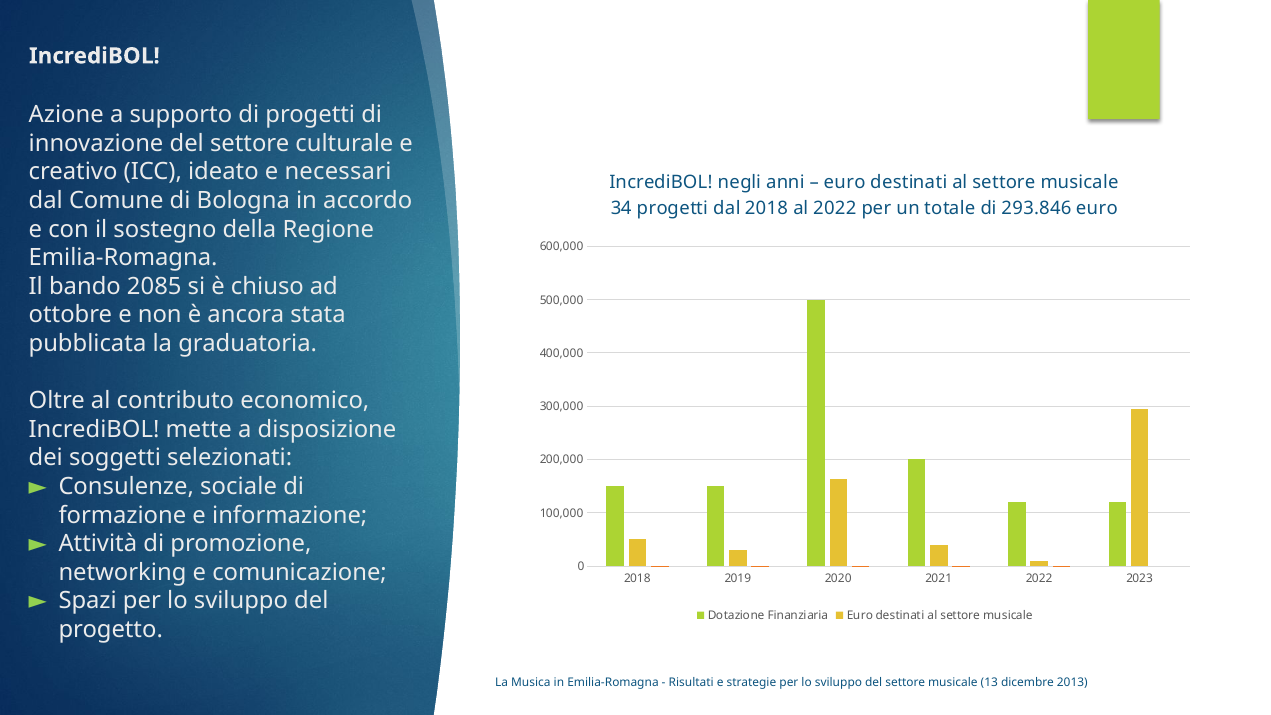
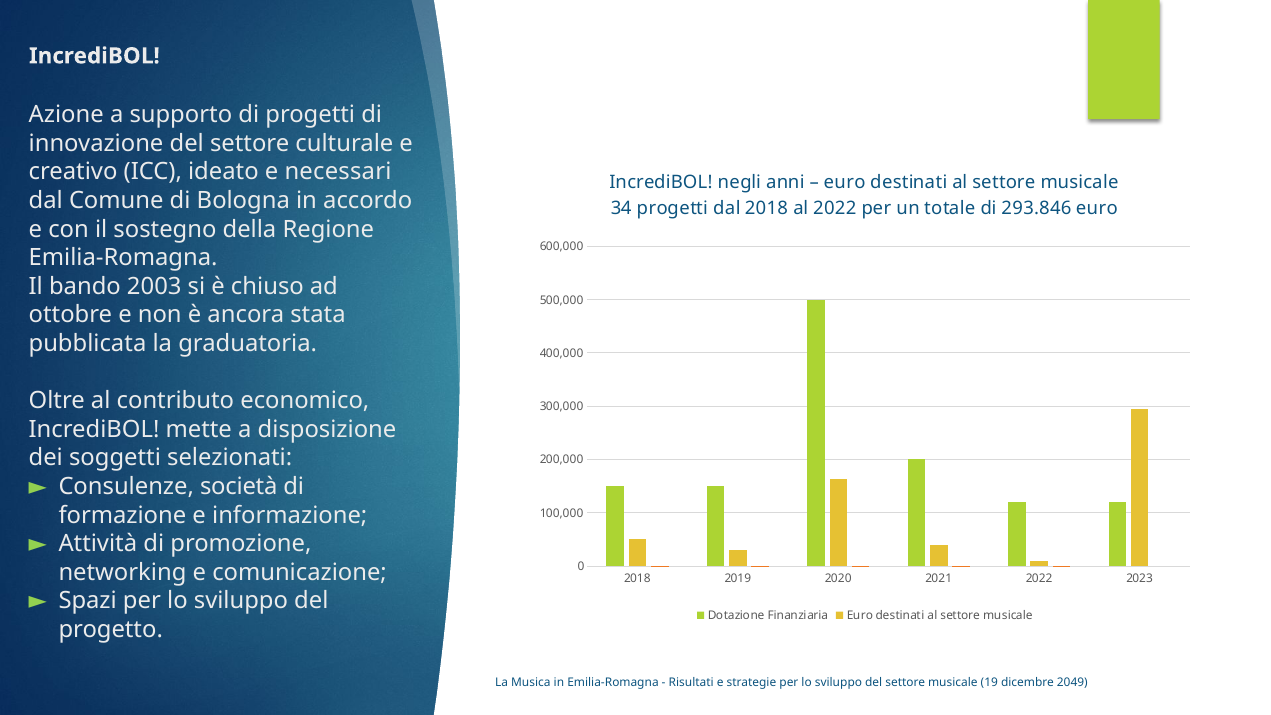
2085: 2085 -> 2003 (154, 286)
sociale: sociale -> società (239, 487)
13: 13 -> 19 (989, 683)
2013: 2013 -> 2049 (1072, 683)
